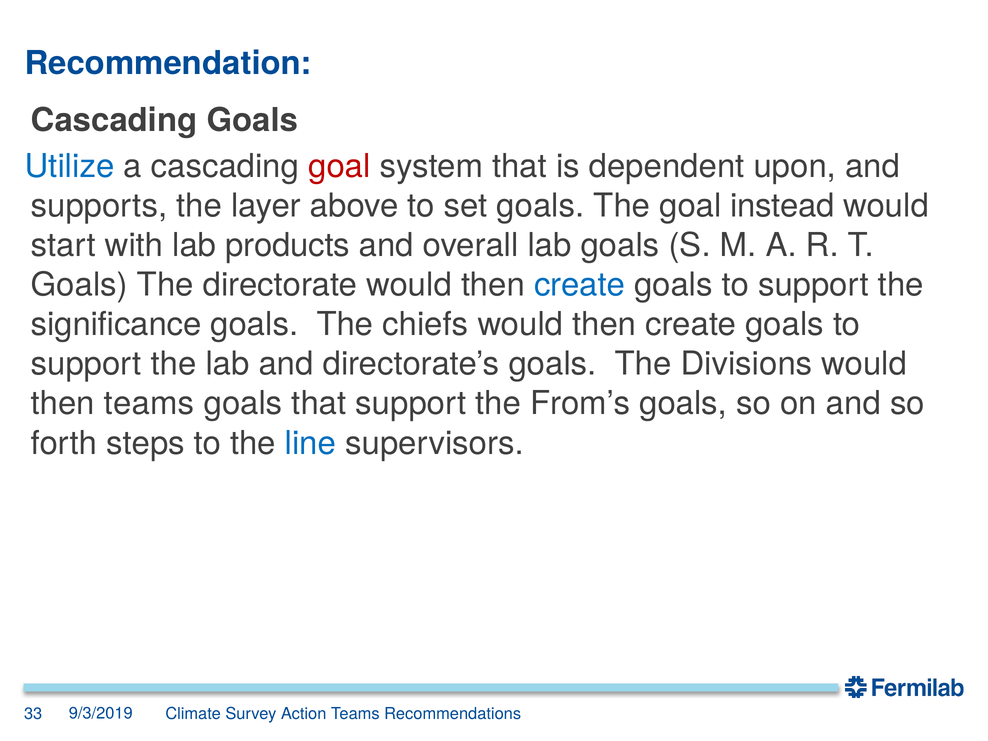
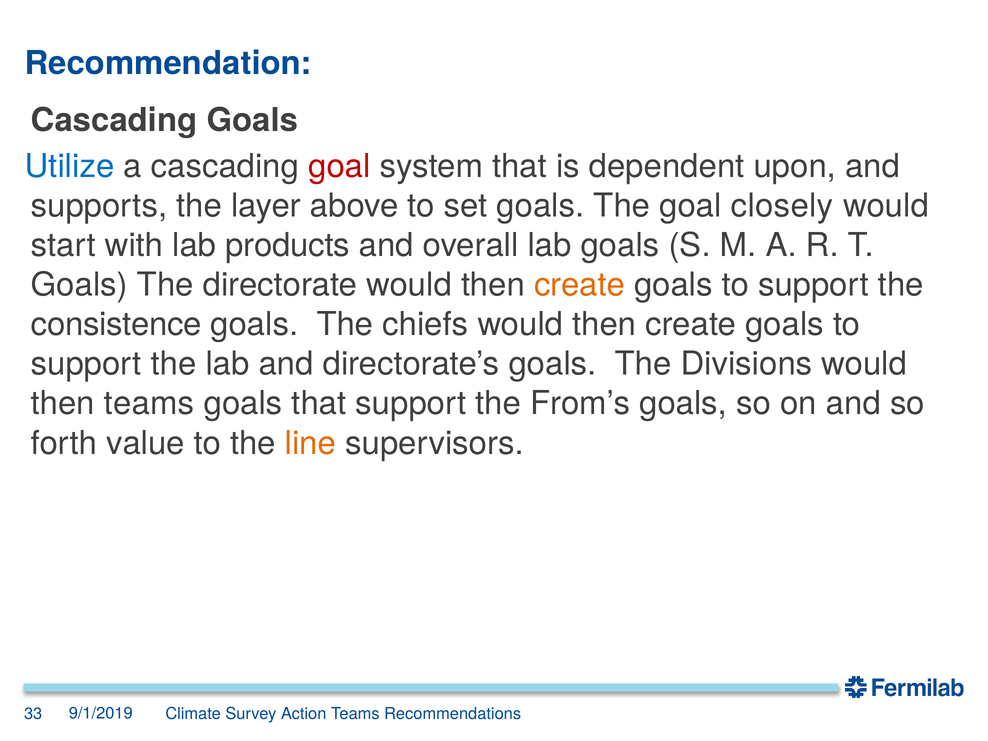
instead: instead -> closely (782, 206)
create colour: blue -> orange (580, 285)
significance: significance -> consistence (116, 325)
steps: steps -> value (146, 443)
line colour: blue -> orange (310, 443)
9/3/2019: 9/3/2019 -> 9/1/2019 (101, 713)
